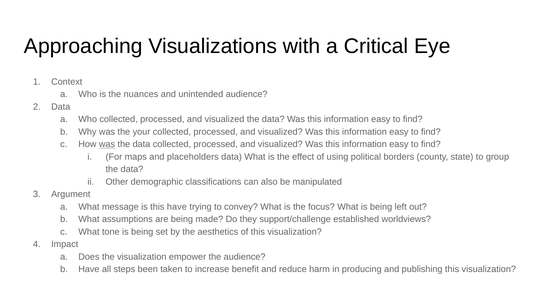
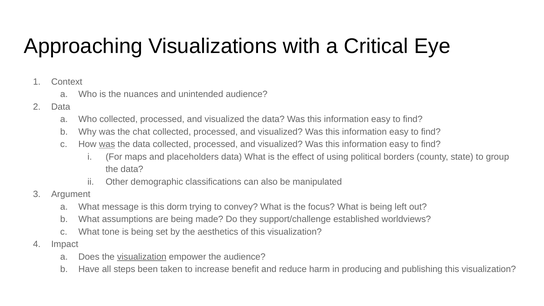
your: your -> chat (141, 132)
this have: have -> dorm (177, 207)
visualization underline: none -> present (142, 257)
